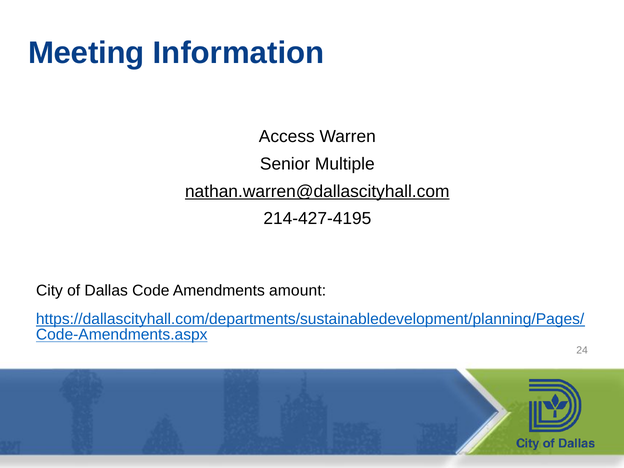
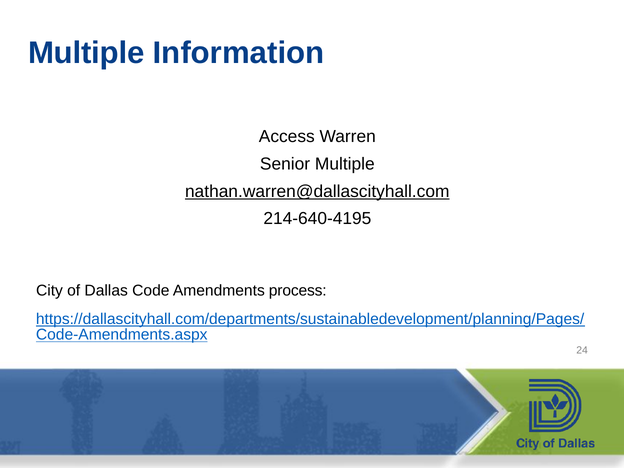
Meeting: Meeting -> Multiple (86, 53)
214-427-4195: 214-427-4195 -> 214-640-4195 (317, 219)
amount: amount -> process (298, 291)
